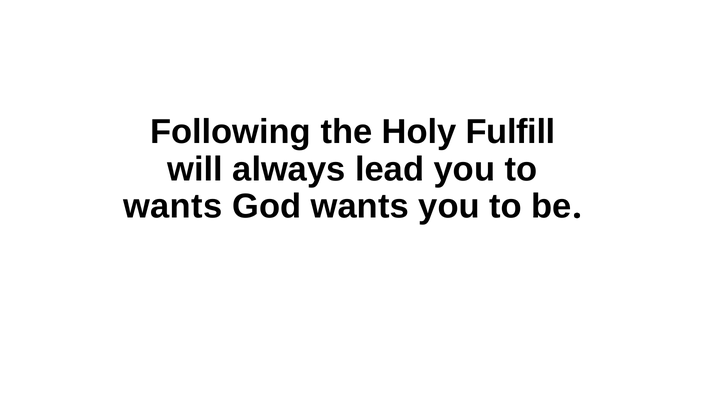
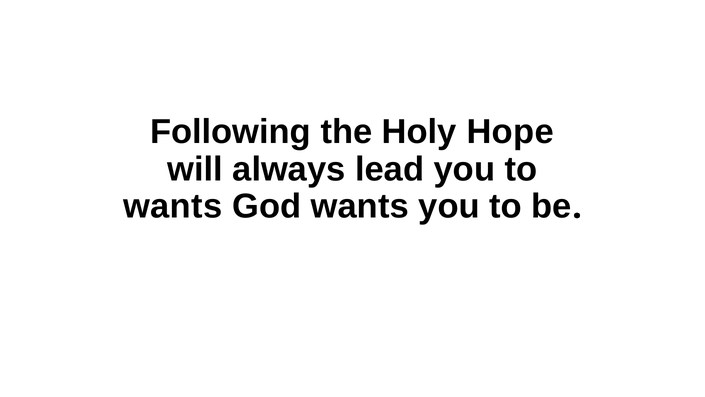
Fulfill: Fulfill -> Hope (510, 132)
